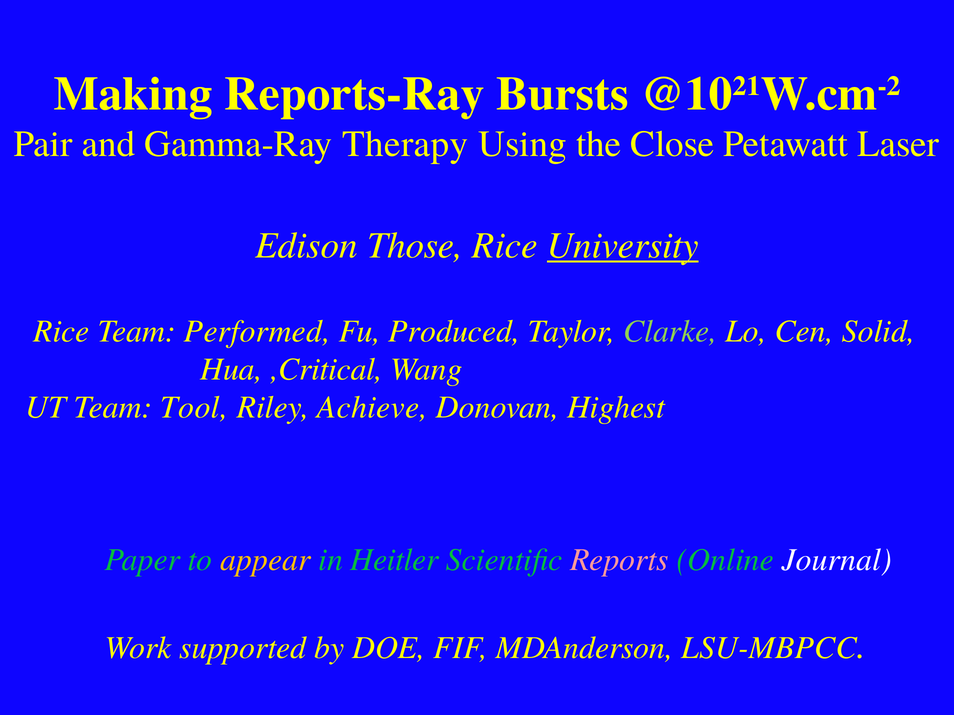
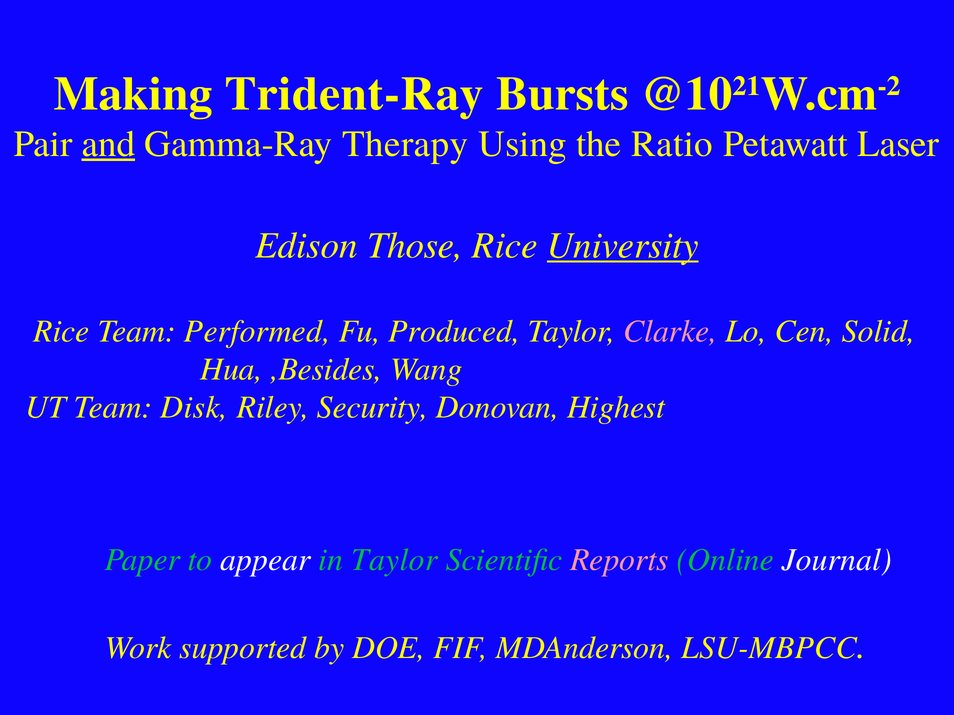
Reports-Ray: Reports-Ray -> Trident-Ray (354, 94)
and underline: none -> present (108, 144)
Close: Close -> Ratio (672, 144)
Clarke colour: light green -> pink (670, 331)
,Critical: ,Critical -> ,Besides (327, 369)
Tool: Tool -> Disk (194, 408)
Achieve: Achieve -> Security (373, 408)
appear colour: yellow -> white (265, 560)
in Heitler: Heitler -> Taylor (394, 560)
